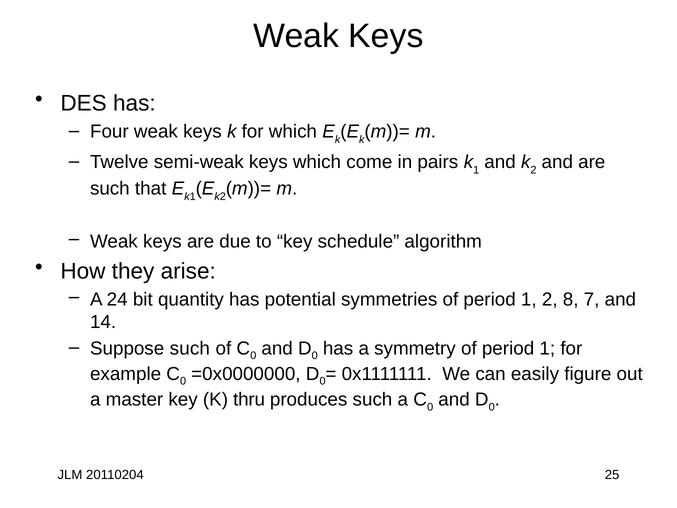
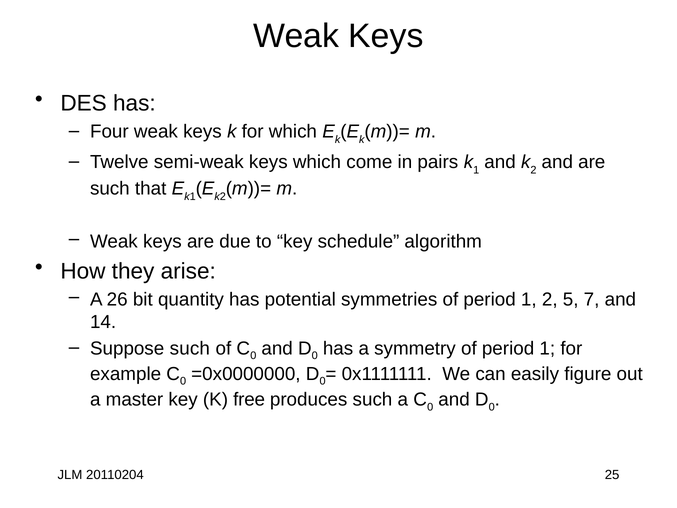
24: 24 -> 26 (117, 299)
8: 8 -> 5 (571, 299)
thru: thru -> free (249, 400)
